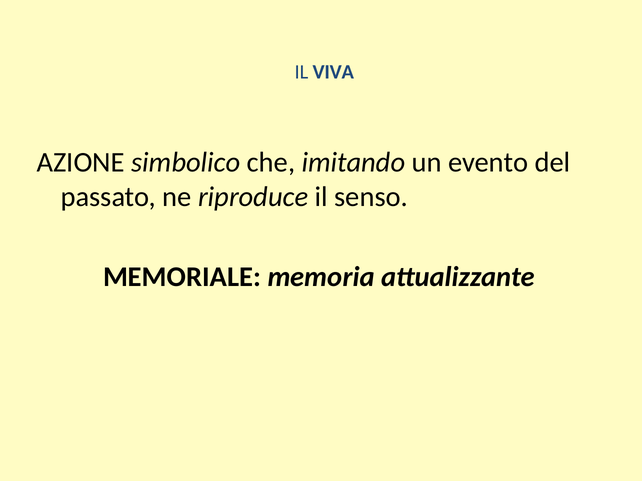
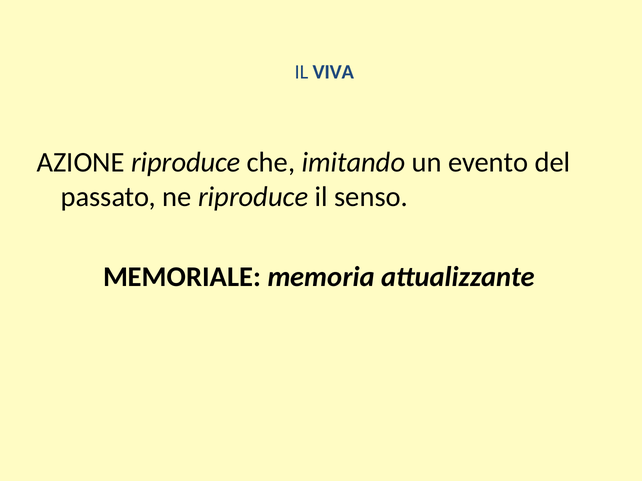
AZIONE simbolico: simbolico -> riproduce (186, 163)
